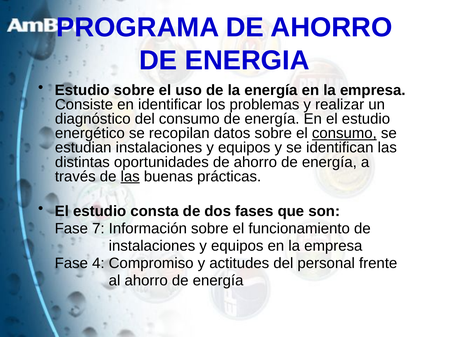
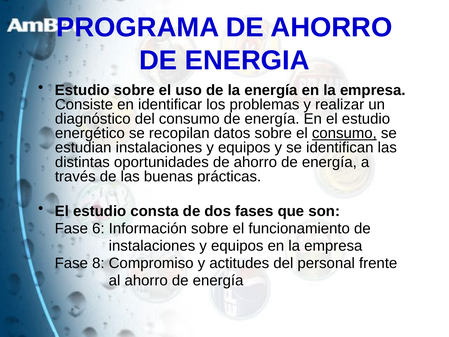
las underline: present -> none (130, 176)
7: 7 -> 6 (98, 228)
4: 4 -> 8 (98, 263)
